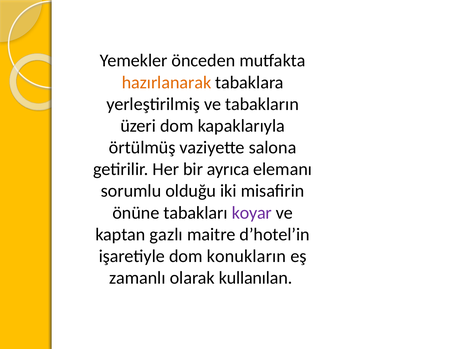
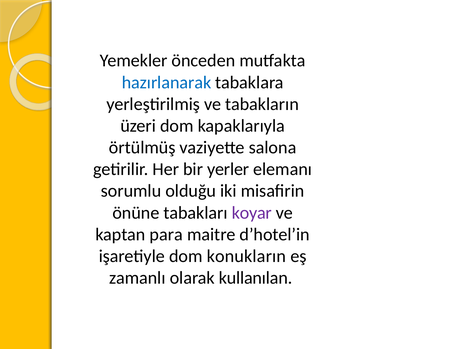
hazırlanarak colour: orange -> blue (166, 82)
ayrıca: ayrıca -> yerler (228, 170)
gazlı: gazlı -> para (166, 235)
